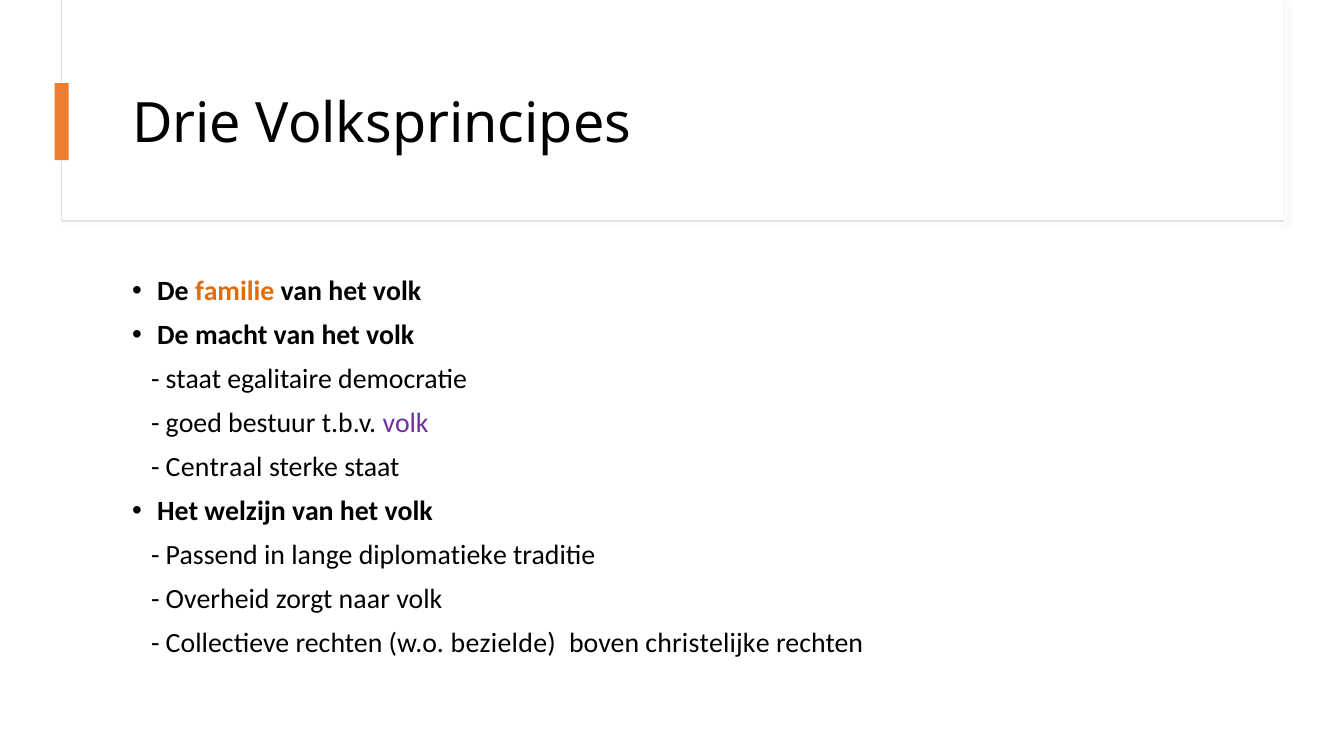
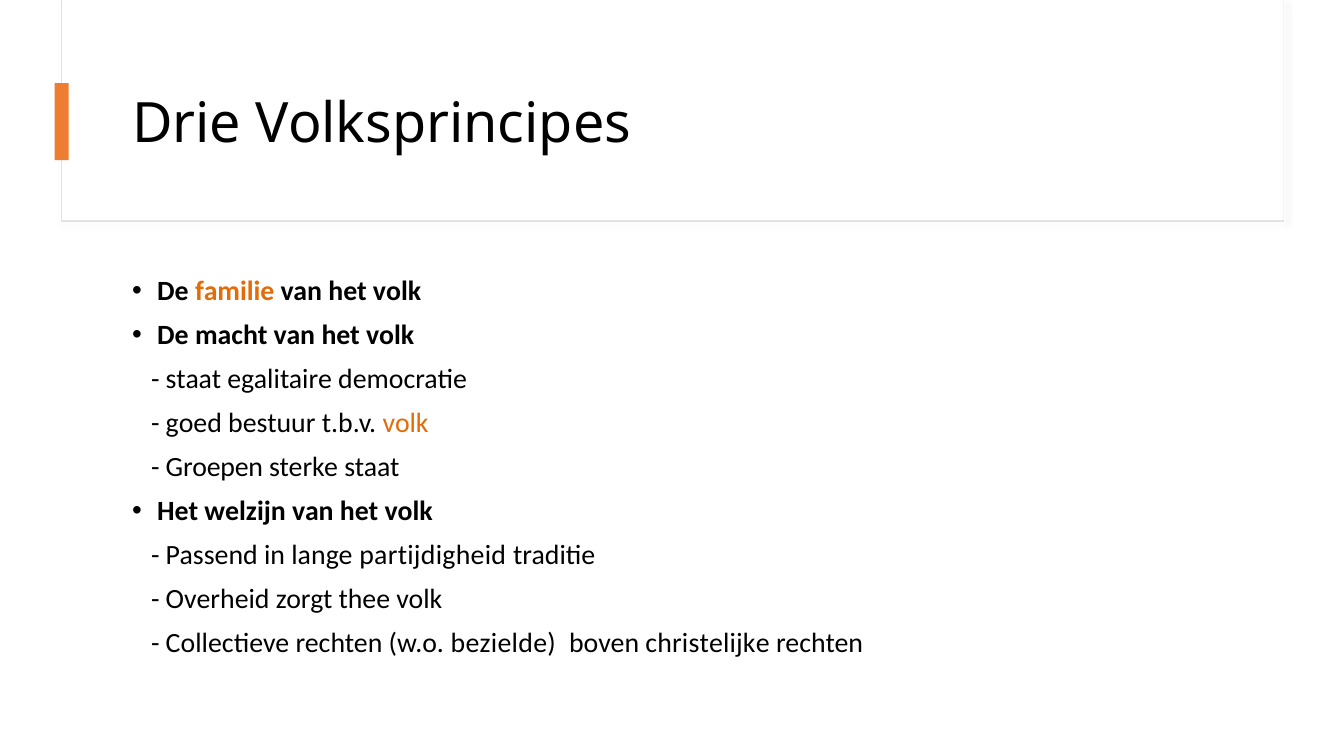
volk colour: purple -> orange (406, 424)
Centraal: Centraal -> Groepen (214, 468)
diplomatieke: diplomatieke -> partijdigheid (433, 556)
naar: naar -> thee (364, 600)
